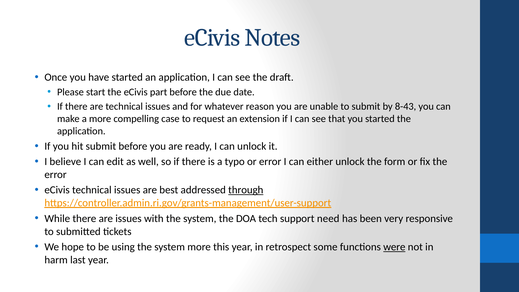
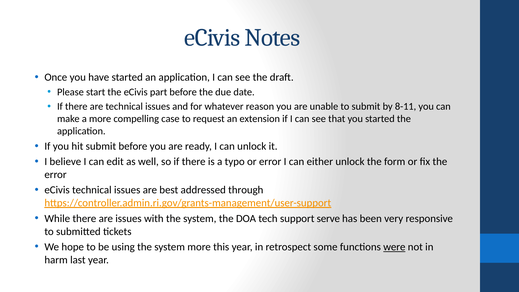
8-43: 8-43 -> 8-11 (406, 107)
through underline: present -> none (246, 190)
need: need -> serve (328, 219)
